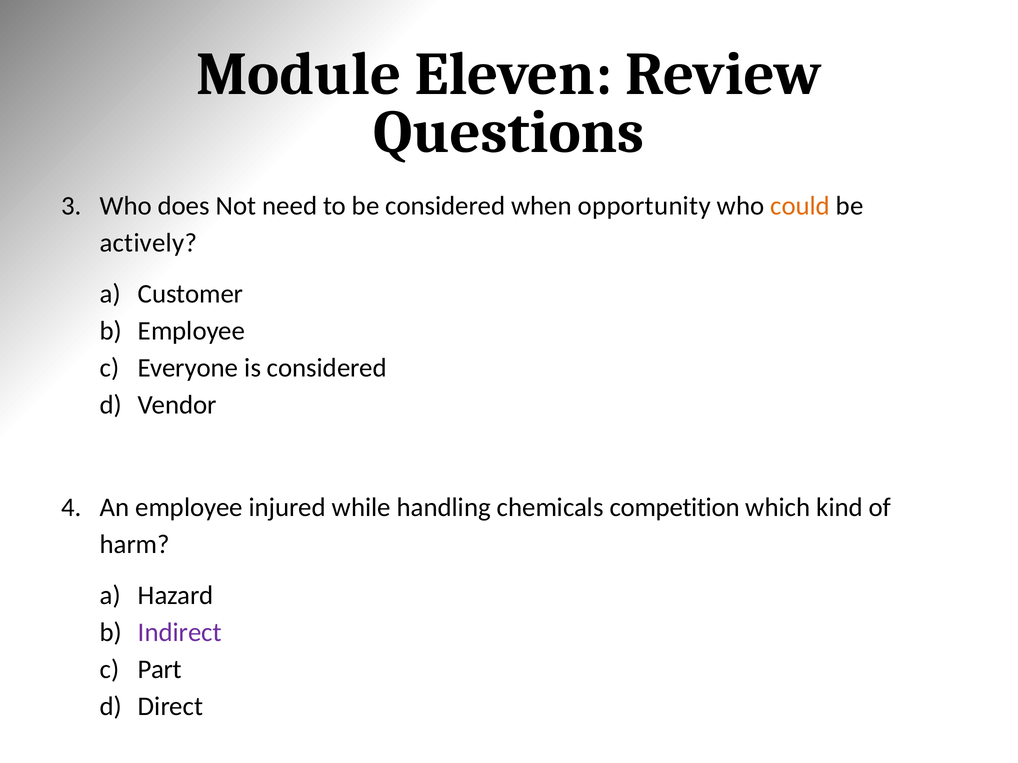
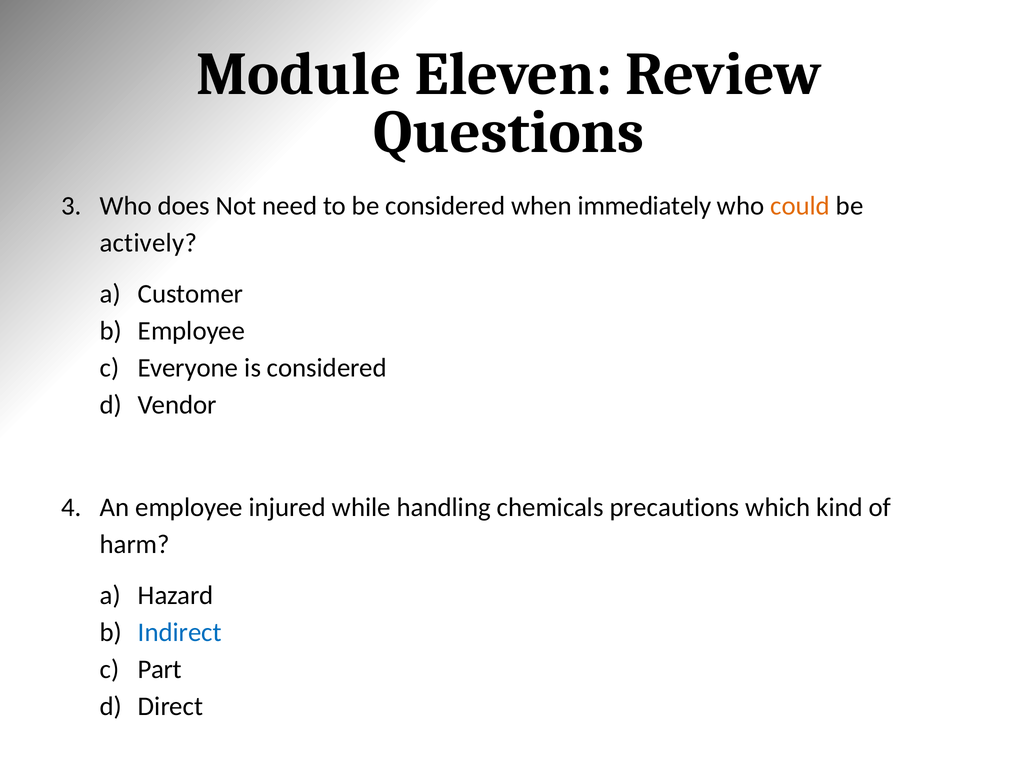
opportunity: opportunity -> immediately (644, 206)
competition: competition -> precautions (675, 508)
Indirect colour: purple -> blue (180, 633)
